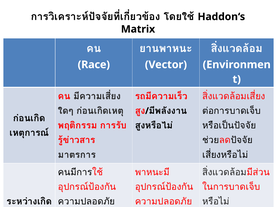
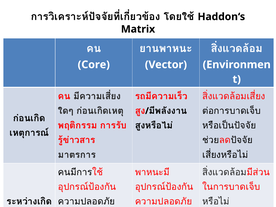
Race: Race -> Core (94, 65)
